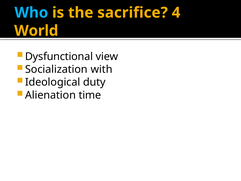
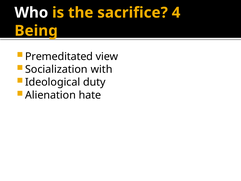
Who colour: light blue -> white (31, 13)
World: World -> Being (36, 31)
Dysfunctional: Dysfunctional -> Premeditated (59, 56)
time: time -> hate (90, 95)
